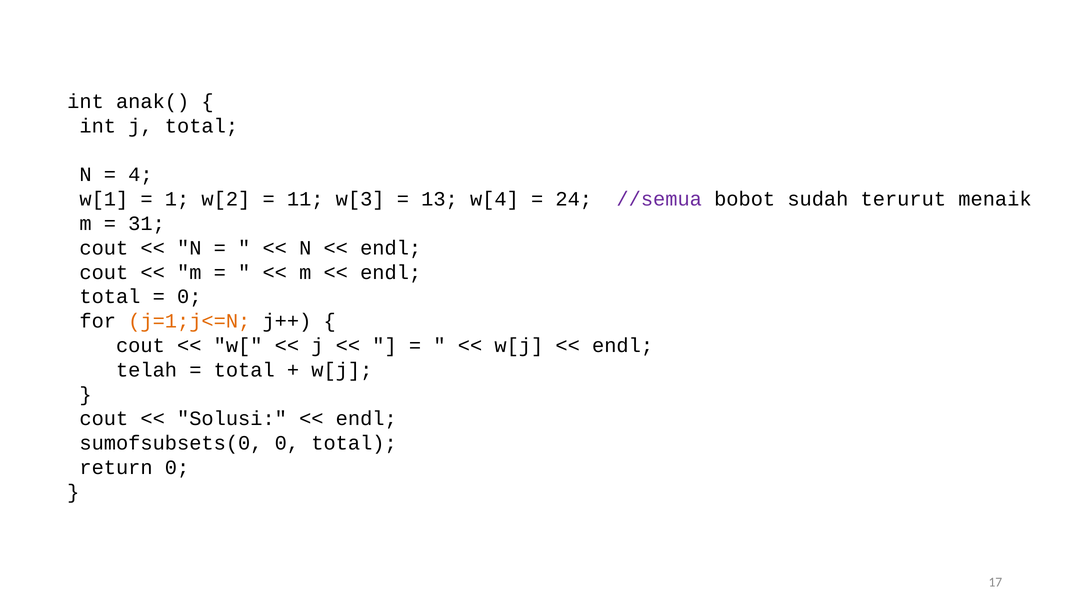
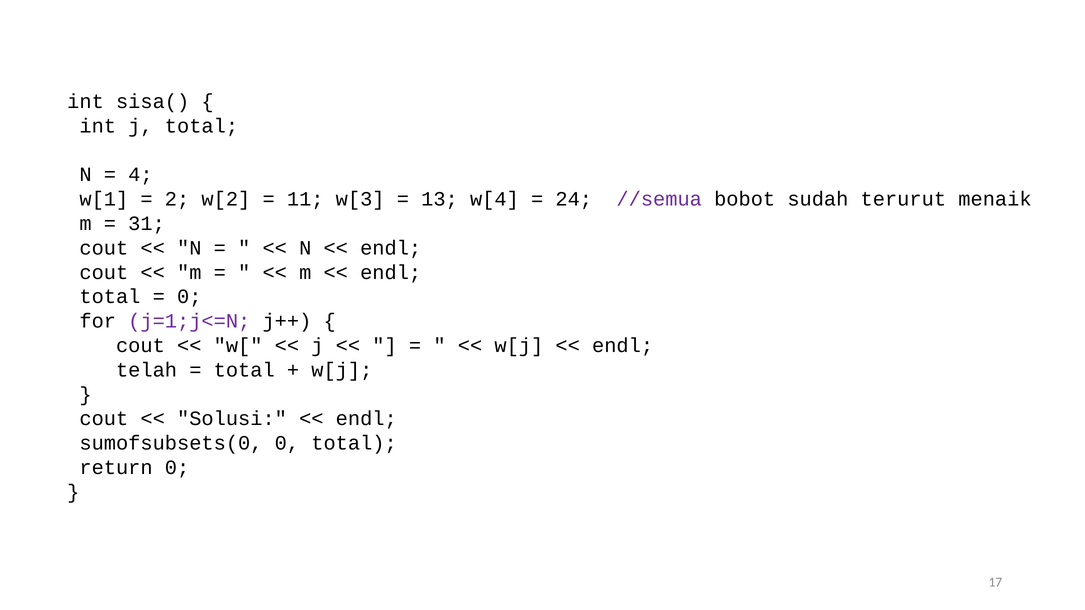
anak(: anak( -> sisa( (153, 102)
1: 1 -> 2 (177, 199)
j=1;j<=N colour: orange -> purple (189, 321)
